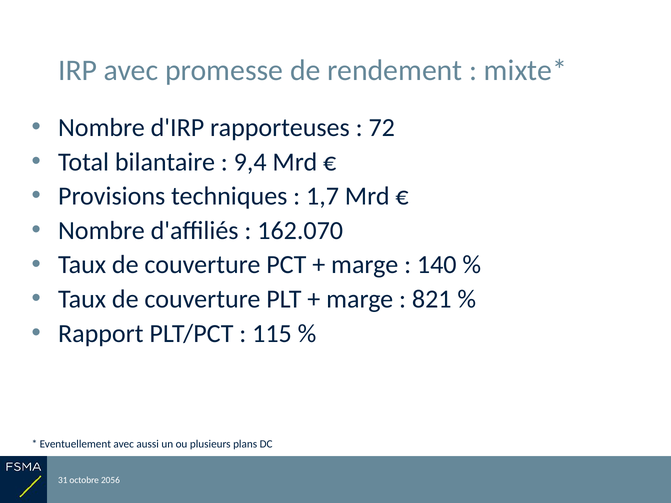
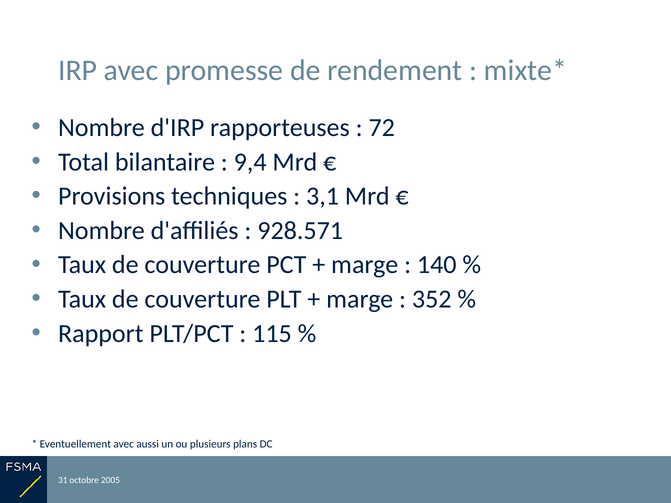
1,7: 1,7 -> 3,1 (323, 196)
162.070: 162.070 -> 928.571 (300, 231)
821: 821 -> 352 (432, 299)
2056: 2056 -> 2005 (110, 480)
